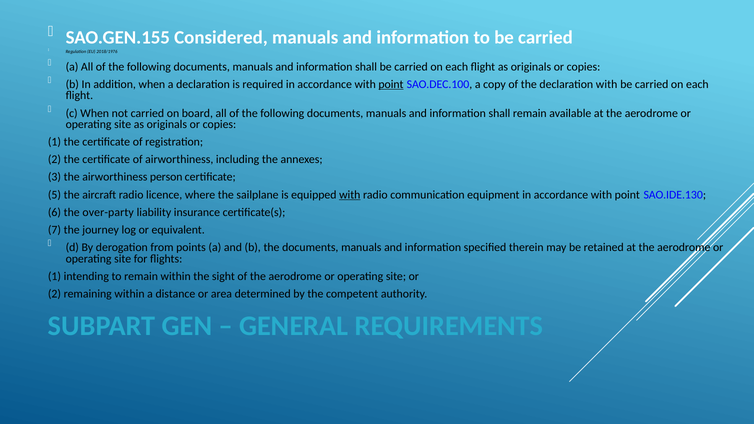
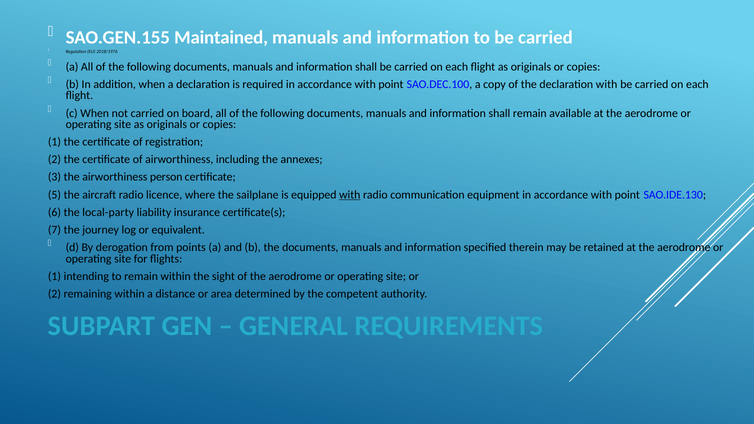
Considered: Considered -> Maintained (221, 38)
point underline: present -> none (391, 84)
over-party: over-party -> local-party (108, 212)
